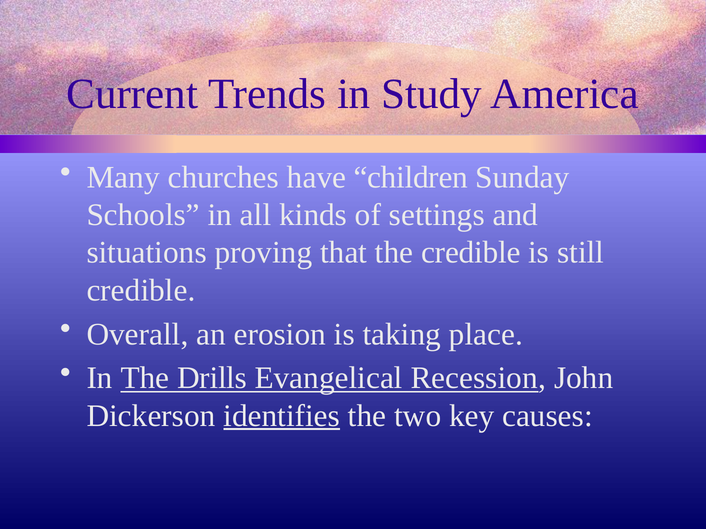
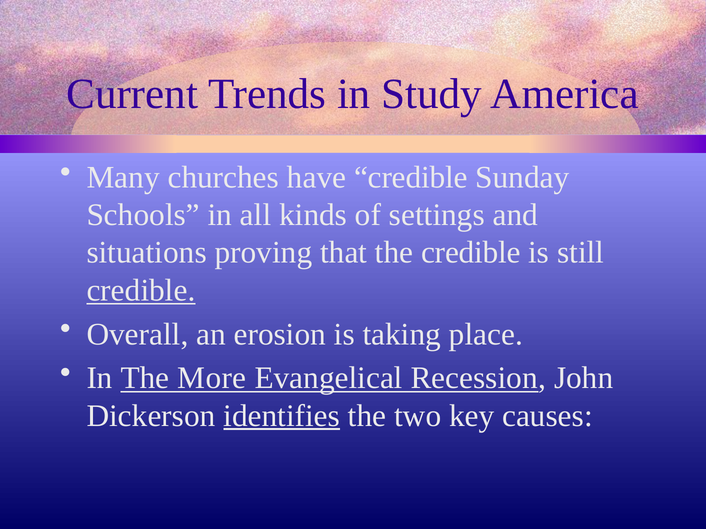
have children: children -> credible (411, 178)
credible underline: none -> present (141, 291)
Drills: Drills -> More (212, 378)
